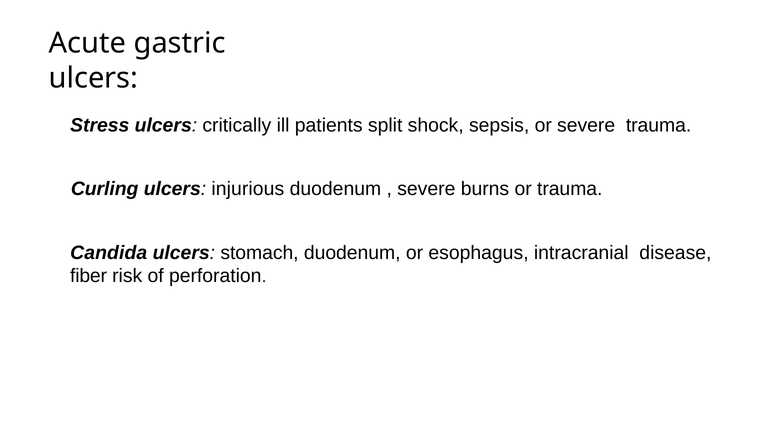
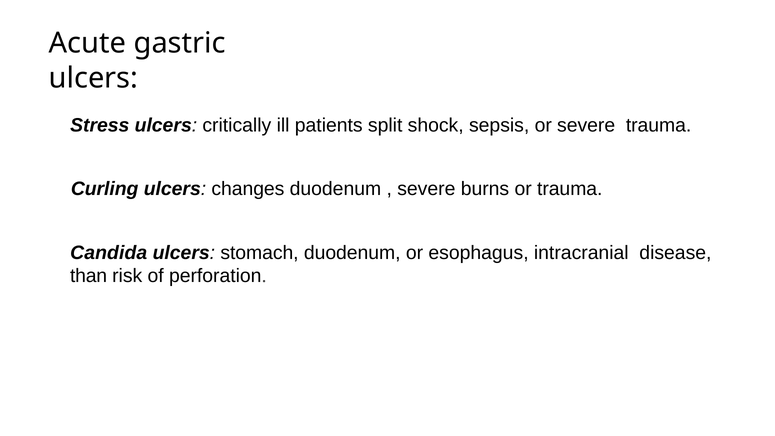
injurious: injurious -> changes (248, 189)
fiber: fiber -> than (89, 276)
